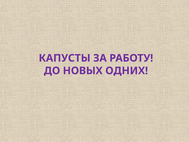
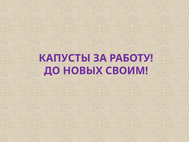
ОДНИХ: ОДНИХ -> СВОИМ (127, 71)
